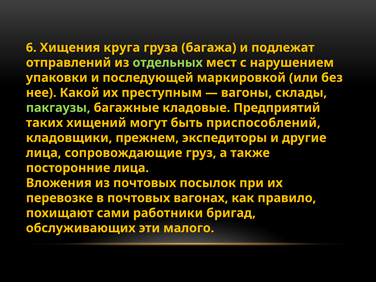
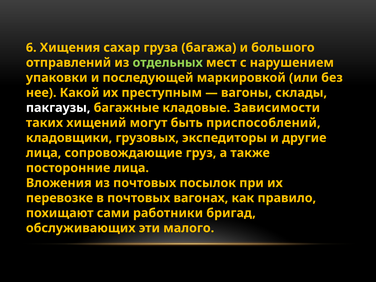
круга: круга -> сахар (122, 48)
подлежат: подлежат -> большого (283, 48)
пакгаузы colour: light green -> white (58, 108)
Предприятий: Предприятий -> Зависимости (277, 108)
прежнем: прежнем -> грузовых (147, 138)
